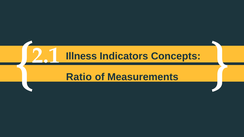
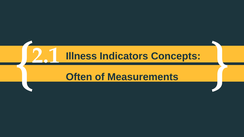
Ratio: Ratio -> Often (79, 77)
